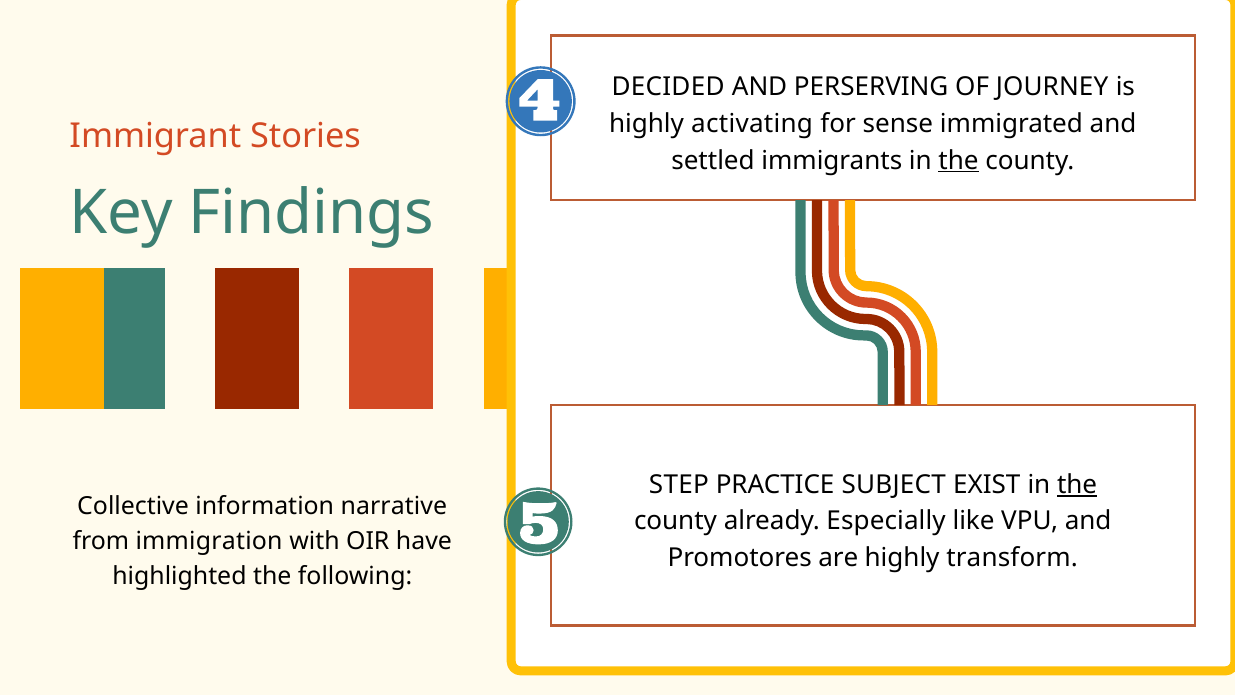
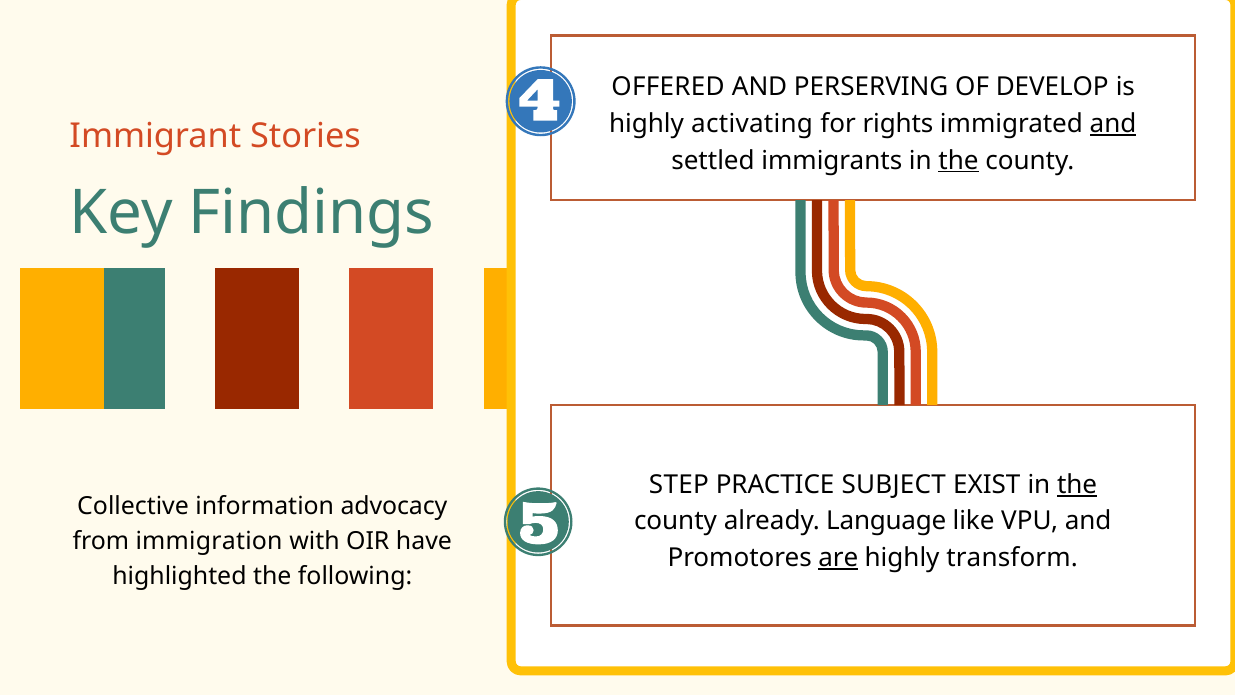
DECIDED: DECIDED -> OFFERED (668, 87)
JOURNEY: JOURNEY -> DEVELOP (1052, 87)
sense: sense -> rights (898, 124)
and underline: none -> present (1113, 124)
narrative: narrative -> advocacy (394, 506)
Especially: Especially -> Language (886, 521)
are underline: none -> present (838, 558)
